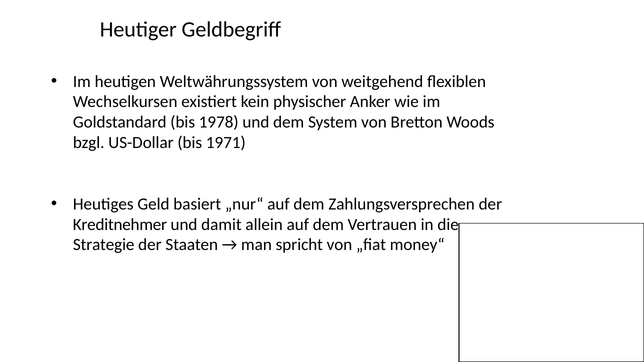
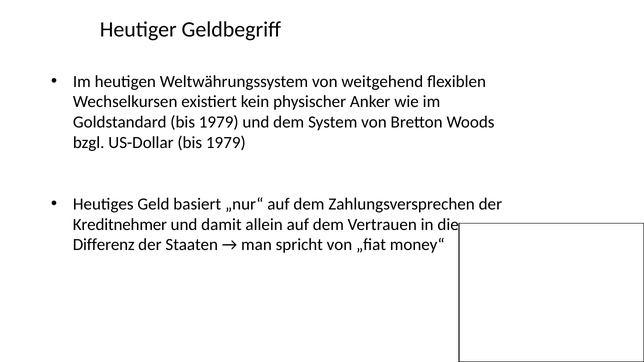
Goldstandard bis 1978: 1978 -> 1979 (219, 122)
US-Dollar bis 1971: 1971 -> 1979 (226, 143)
Strategie: Strategie -> Differenz (104, 245)
